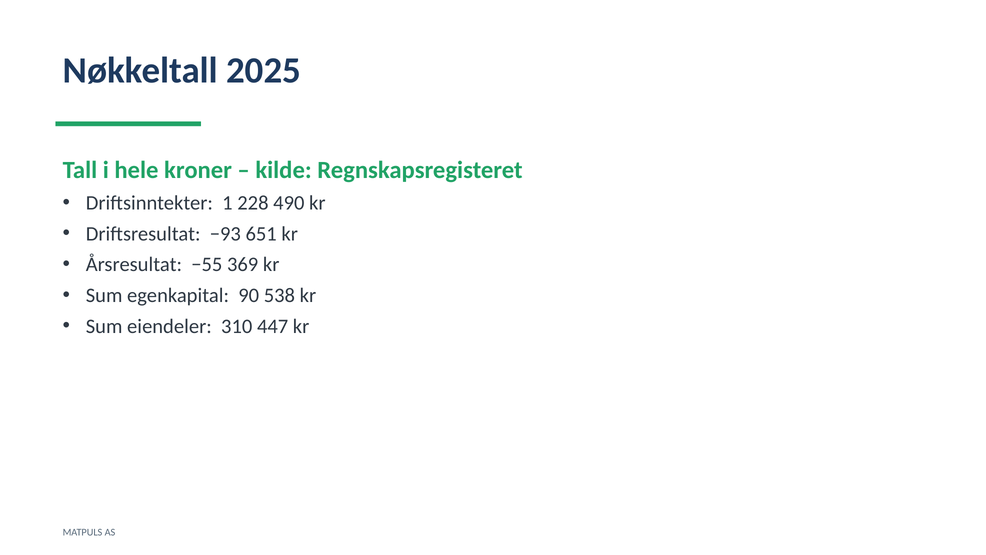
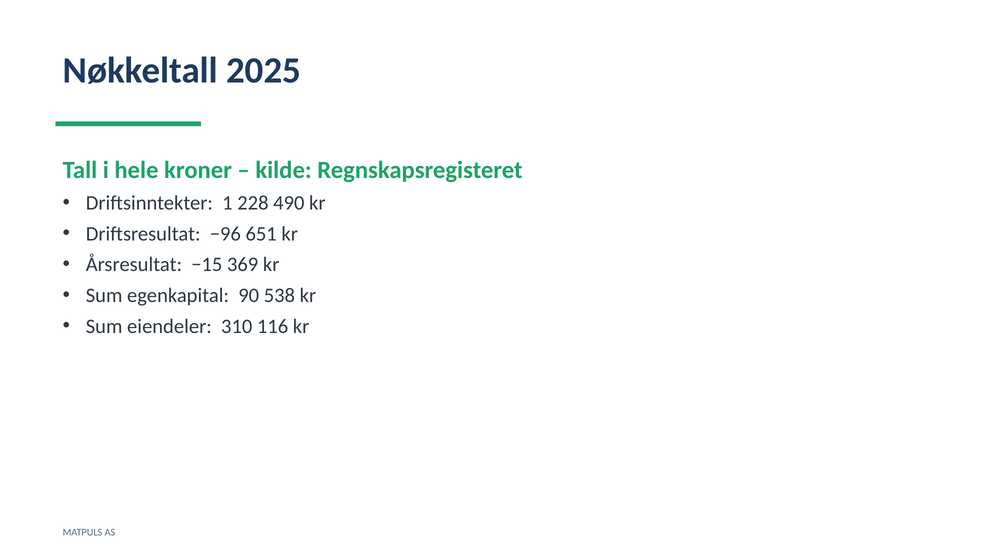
−93: −93 -> −96 (225, 234)
−55: −55 -> −15 (207, 264)
447: 447 -> 116 (273, 326)
